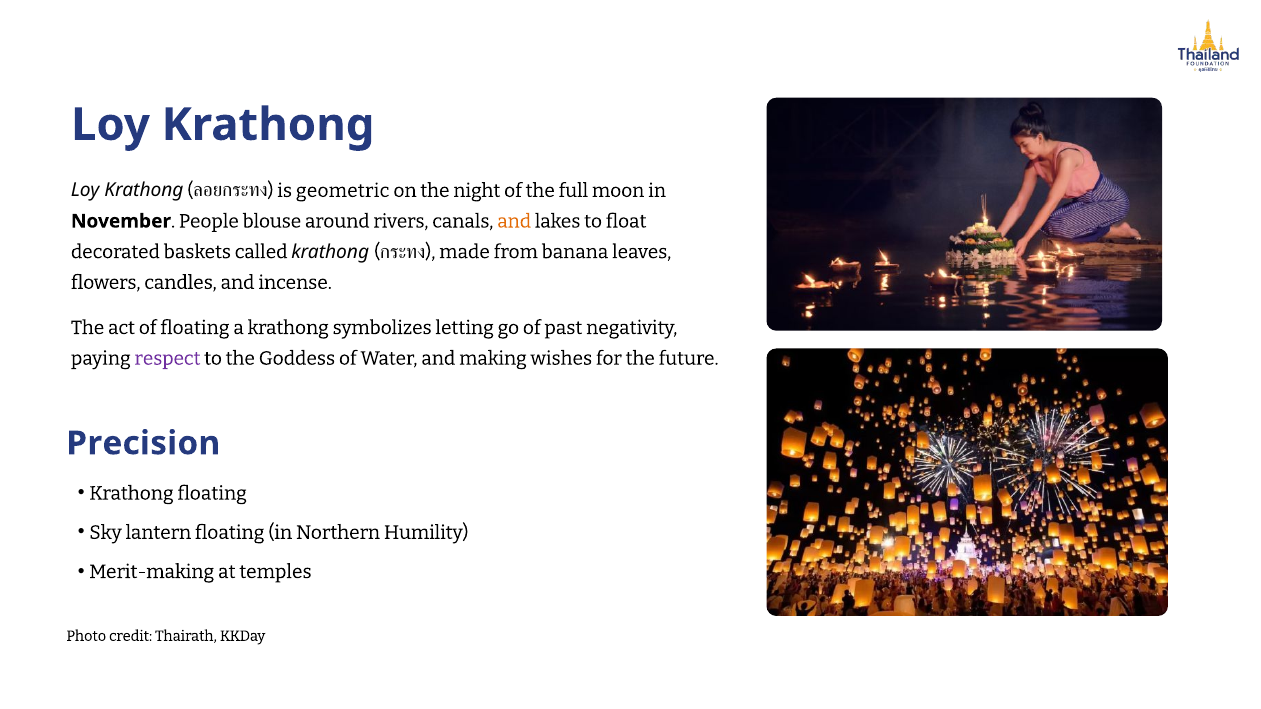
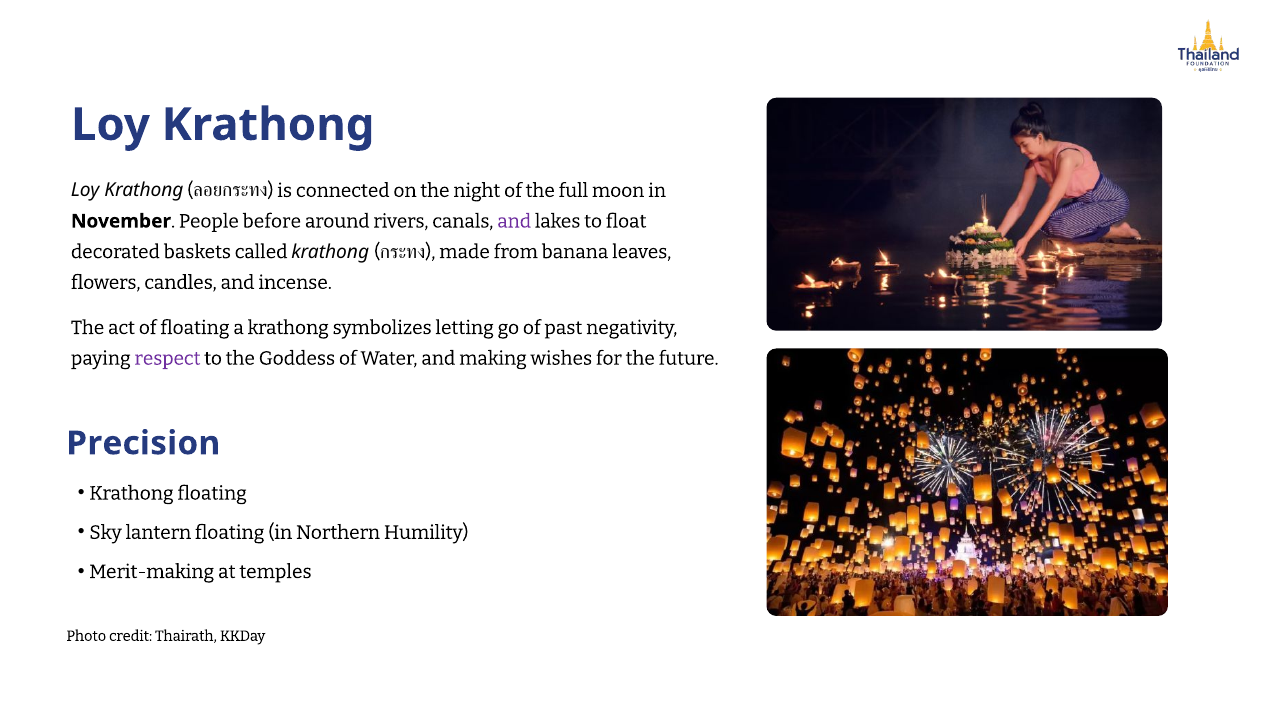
geometric: geometric -> connected (343, 191)
blouse: blouse -> before (272, 221)
and colour: orange -> purple (514, 221)
